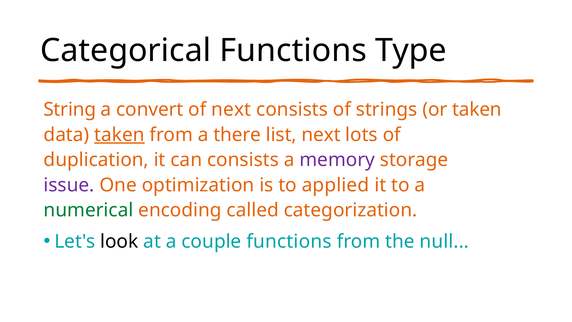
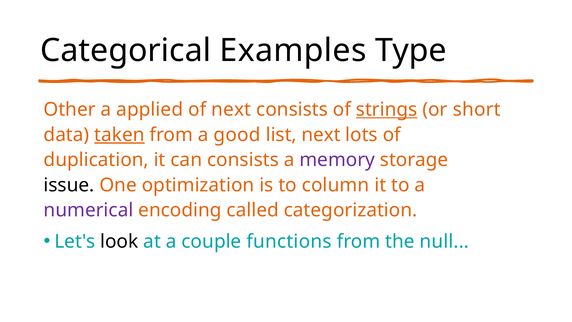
Categorical Functions: Functions -> Examples (293, 50)
String: String -> Other (70, 109)
convert: convert -> applied (150, 109)
strings underline: none -> present (387, 109)
or taken: taken -> short (477, 109)
there: there -> good (237, 135)
issue colour: purple -> black (69, 185)
applied: applied -> column (336, 185)
numerical colour: green -> purple (88, 210)
